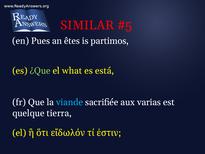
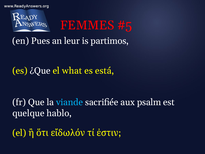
SIMILAR: SIMILAR -> FEMMES (87, 25)
êtes: êtes -> leur (72, 41)
¿Que colour: light green -> white (40, 71)
varias: varias -> psalm (149, 102)
tierra: tierra -> hablo (59, 113)
